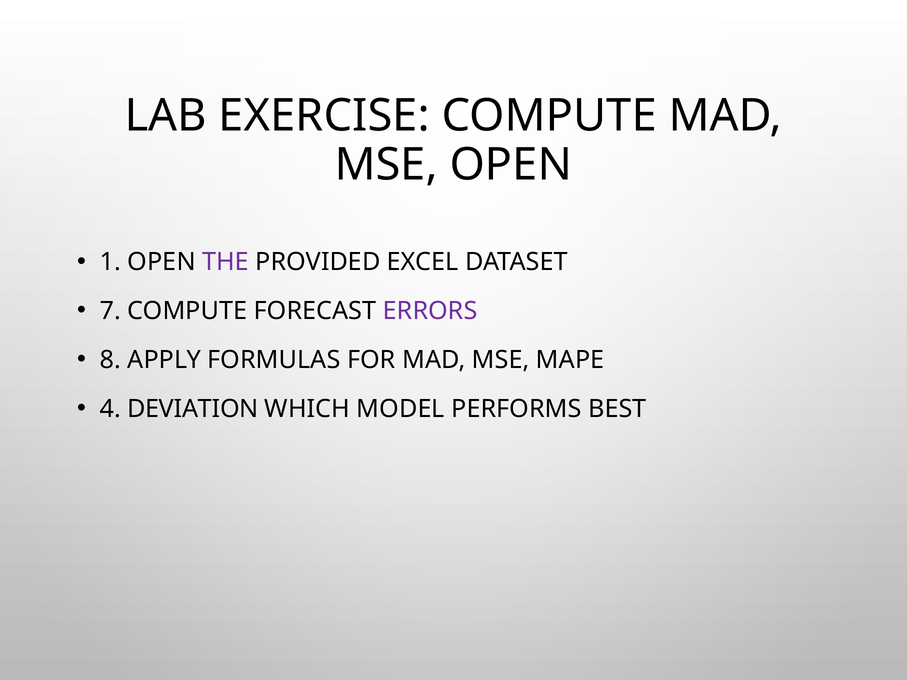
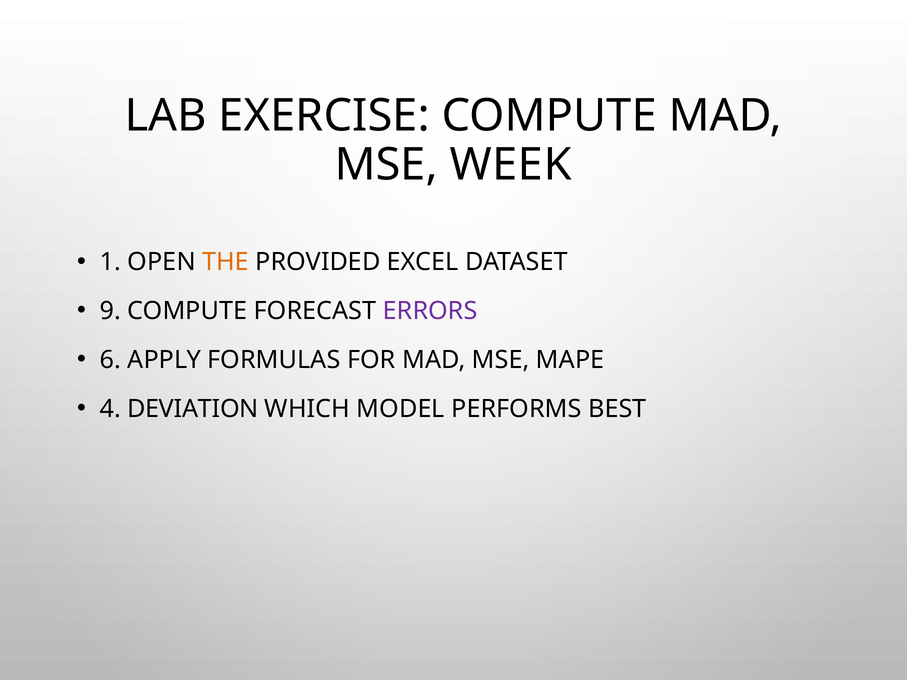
MSE OPEN: OPEN -> WEEK (511, 165)
THE colour: purple -> orange (226, 262)
7: 7 -> 9 (110, 311)
8: 8 -> 6 (110, 360)
